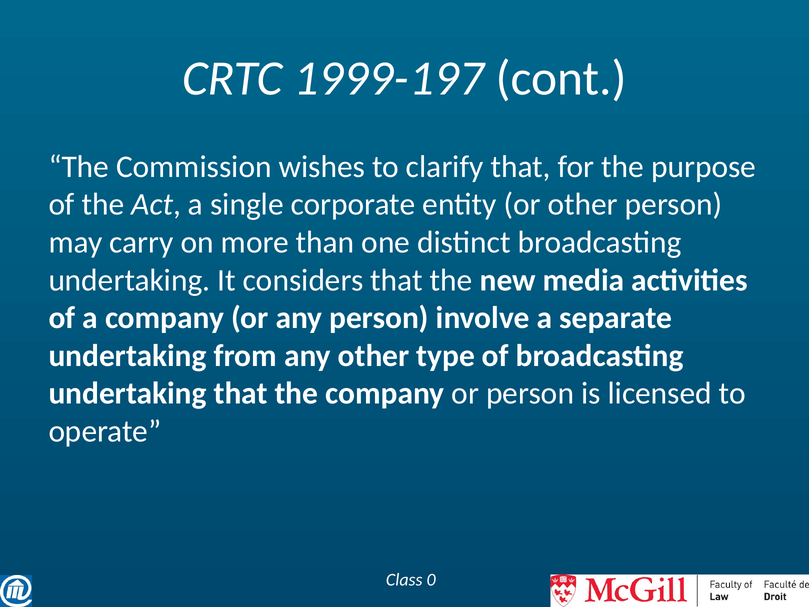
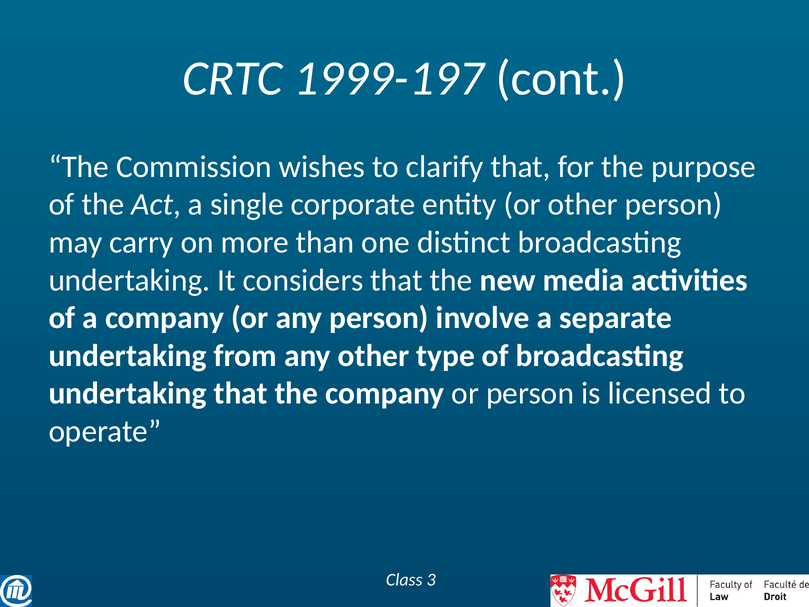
0: 0 -> 3 (431, 580)
